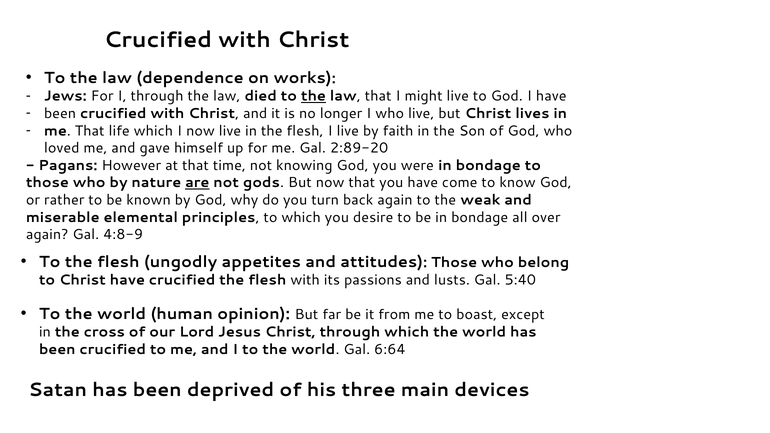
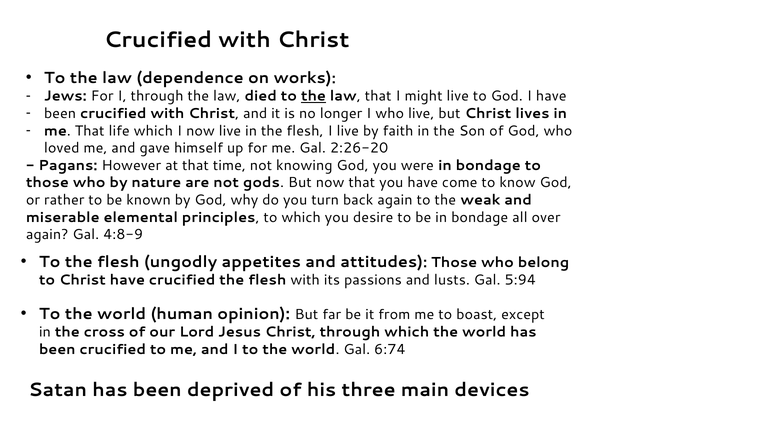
2:89-20: 2:89-20 -> 2:26-20 (359, 148)
are underline: present -> none (197, 183)
5:40: 5:40 -> 5:94 (520, 280)
6:64: 6:64 -> 6:74 (390, 350)
